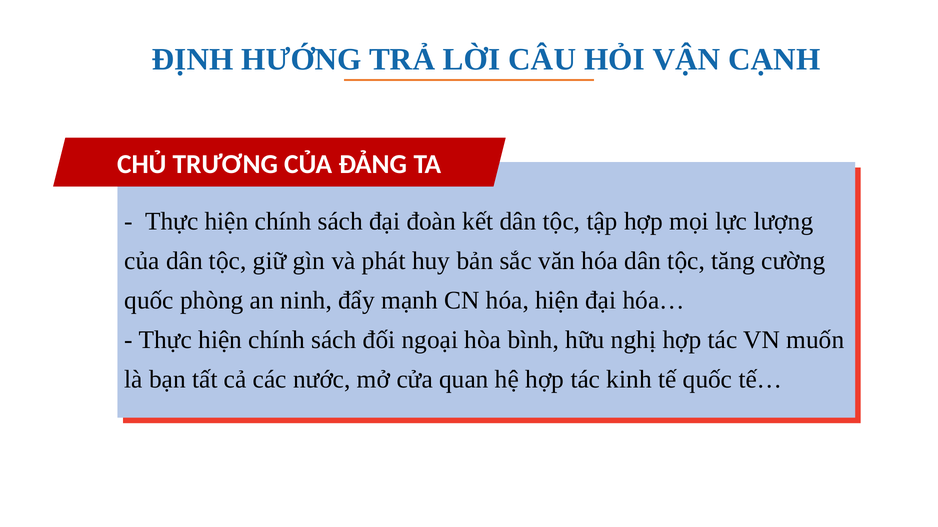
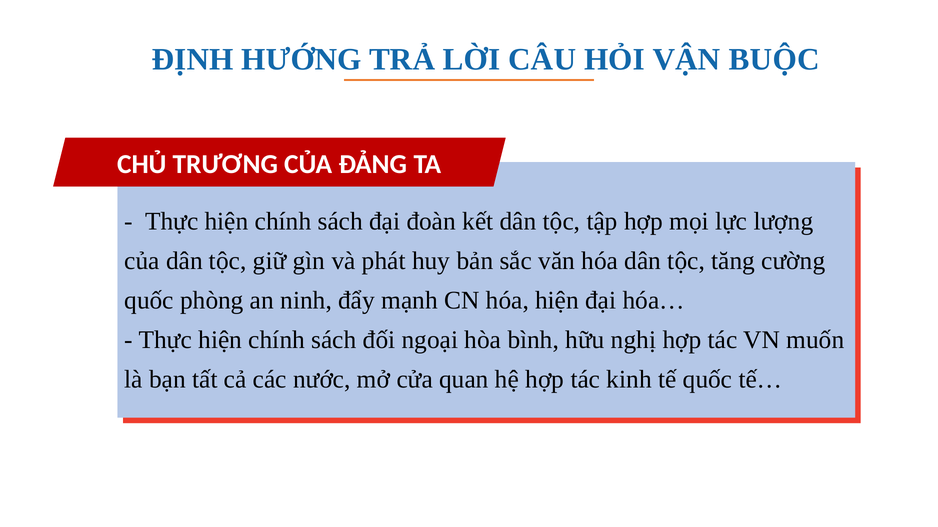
CẠNH: CẠNH -> BUỘC (774, 60)
